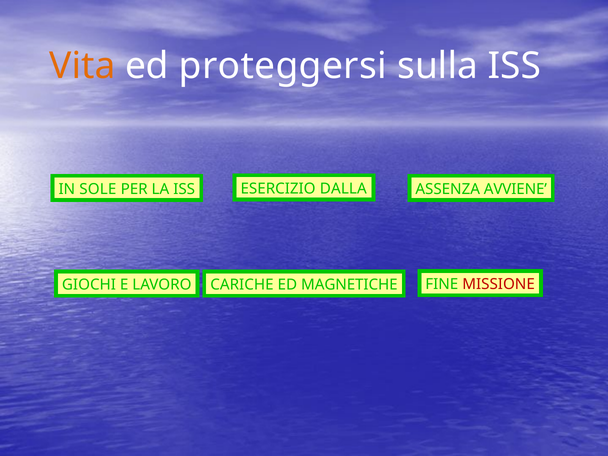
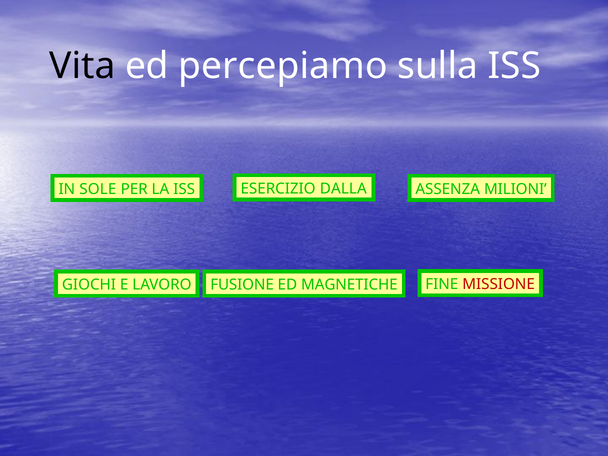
Vita colour: orange -> black (82, 66)
proteggersi: proteggersi -> percepiamo (283, 66)
AVVIENE: AVVIENE -> MILIONI (515, 189)
CARICHE: CARICHE -> FUSIONE (242, 285)
